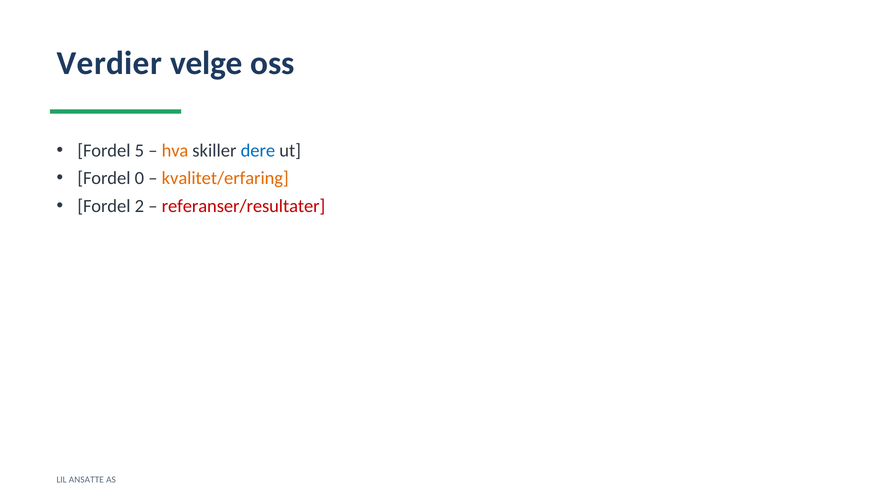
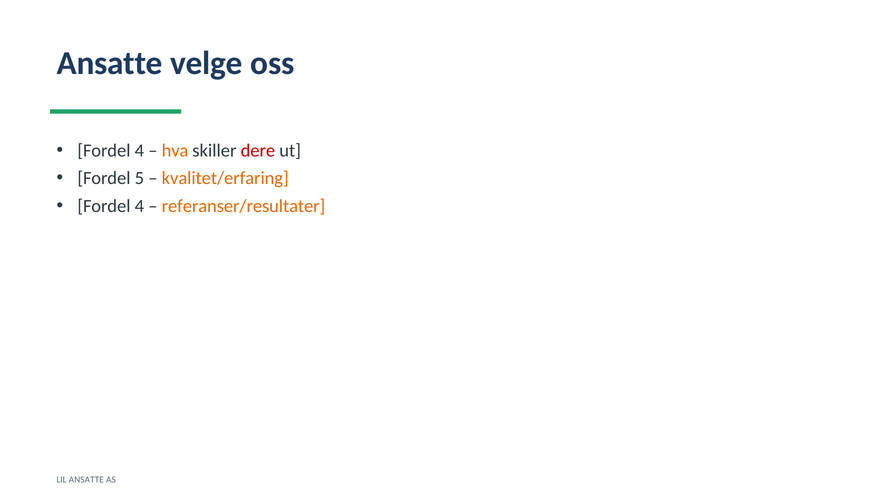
Verdier: Verdier -> Ansatte (110, 63)
5: 5 -> 4 (139, 151)
dere colour: blue -> red (258, 151)
0: 0 -> 5 (139, 178)
2: 2 -> 4 (139, 206)
referanser/resultater colour: red -> orange (243, 206)
